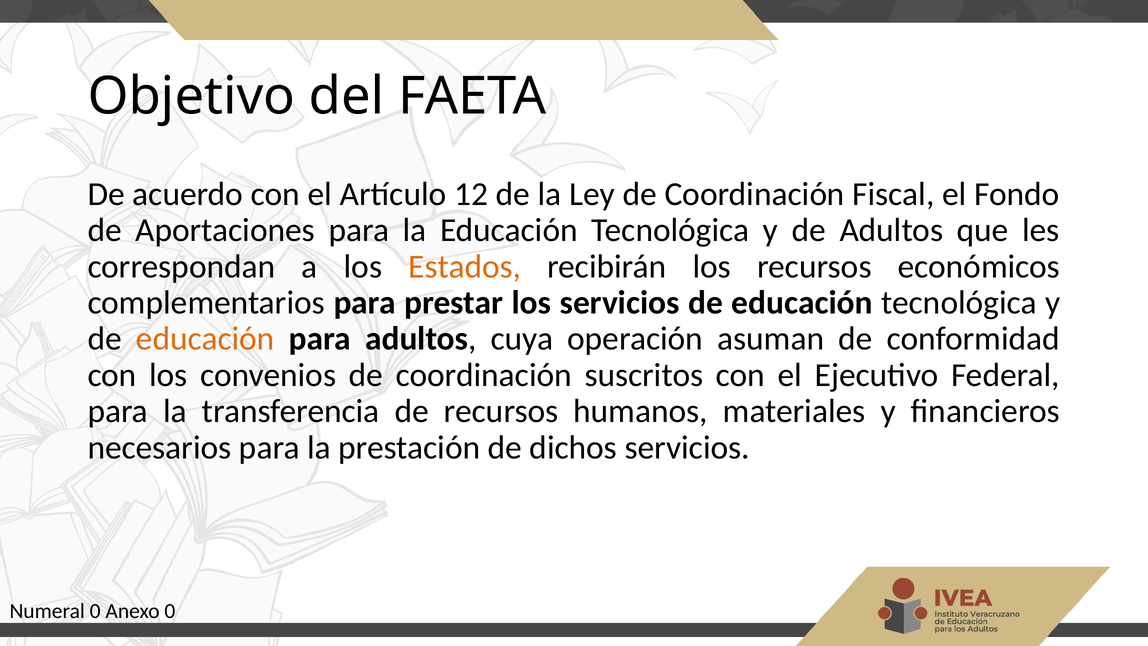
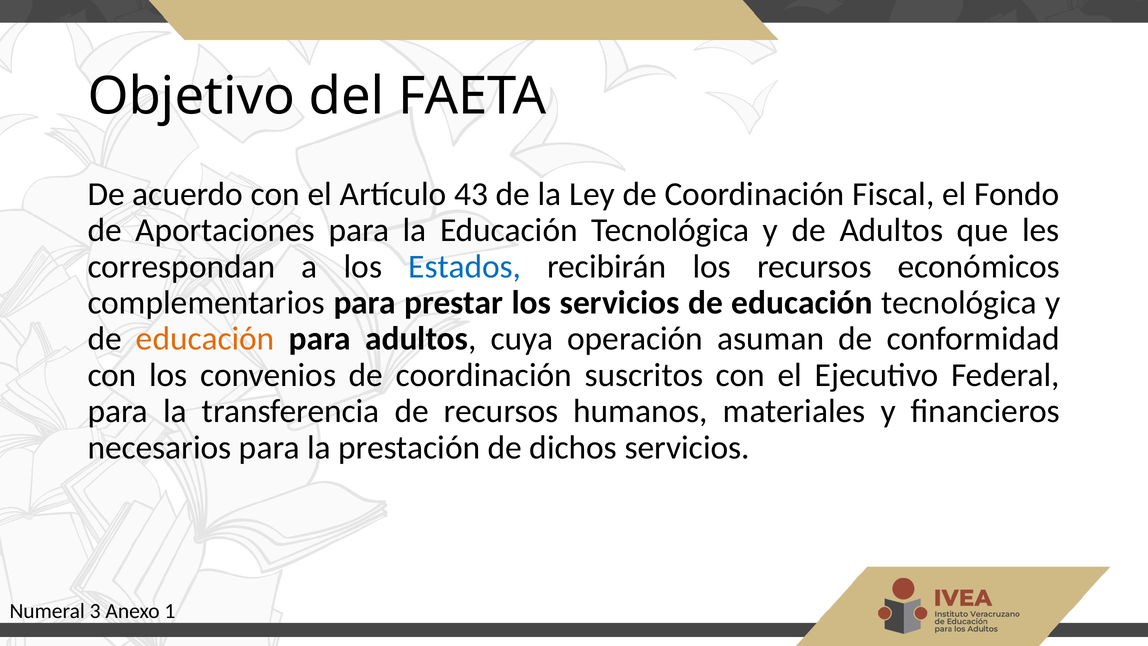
12: 12 -> 43 (471, 194)
Estados colour: orange -> blue (465, 266)
Numeral 0: 0 -> 3 (95, 611)
Anexo 0: 0 -> 1 (170, 611)
